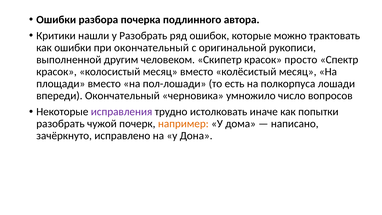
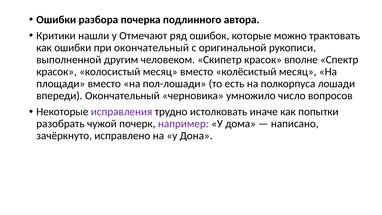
у Разобрать: Разобрать -> Отмечают (143, 36)
просто: просто -> вполне (301, 60)
например colour: orange -> purple (183, 124)
